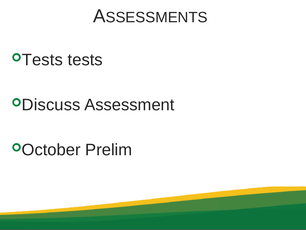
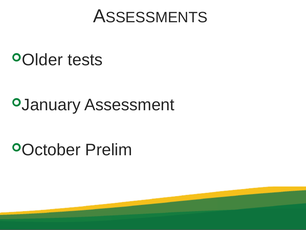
Tests: Tests -> Older (42, 60)
Discuss: Discuss -> January (51, 105)
